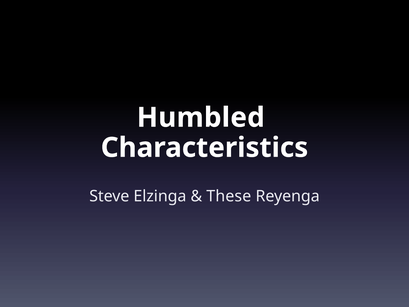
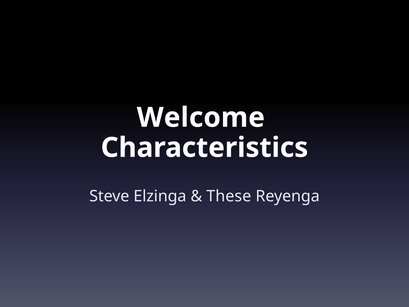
Humbled: Humbled -> Welcome (201, 117)
